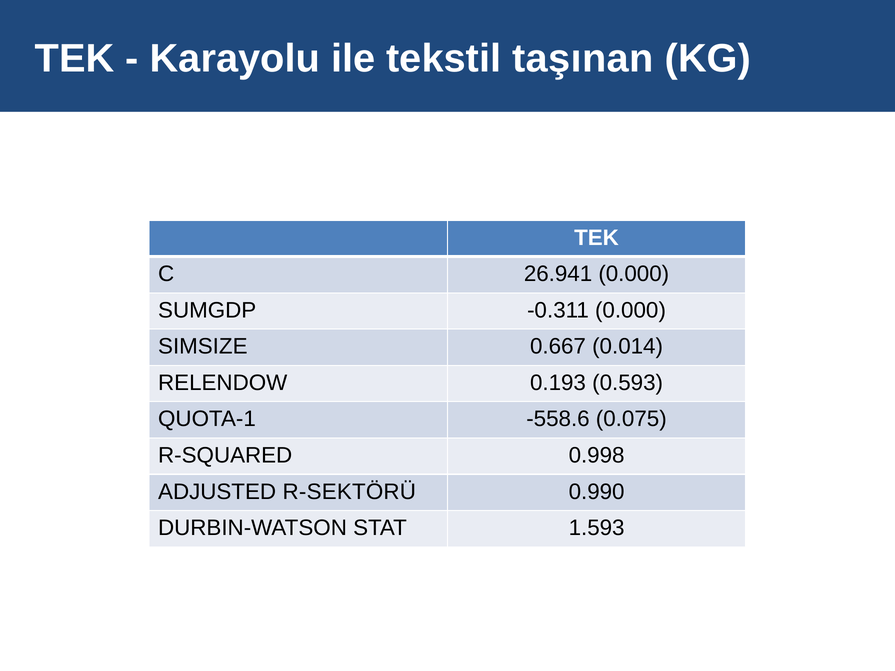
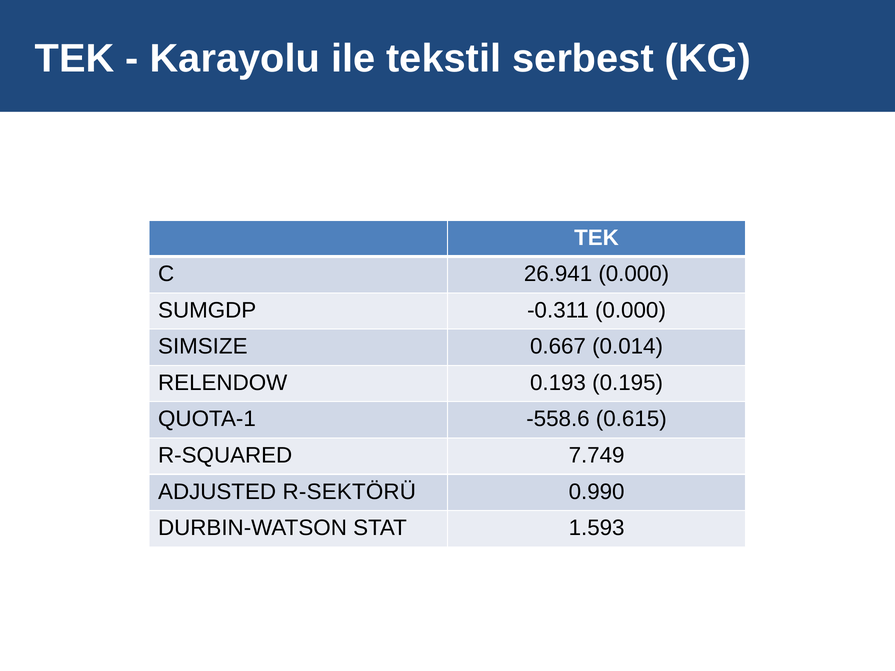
taşınan: taşınan -> serbest (583, 59)
0.593: 0.593 -> 0.195 (628, 383)
0.075: 0.075 -> 0.615 (631, 419)
0.998: 0.998 -> 7.749 (597, 456)
